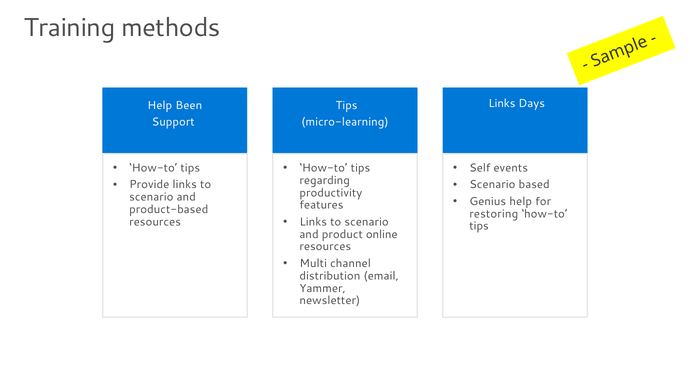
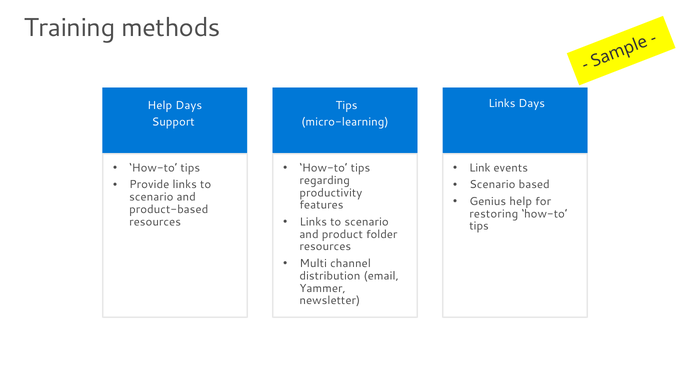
Help Been: Been -> Days (189, 105)
Self: Self -> Link (480, 168)
online: online -> folder (382, 234)
